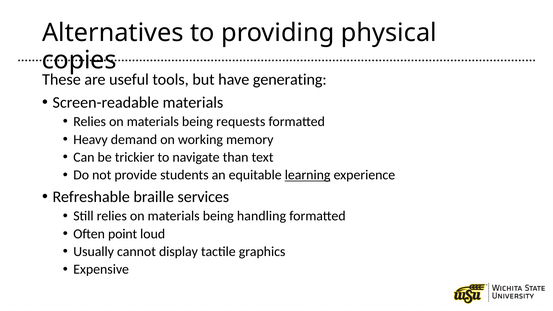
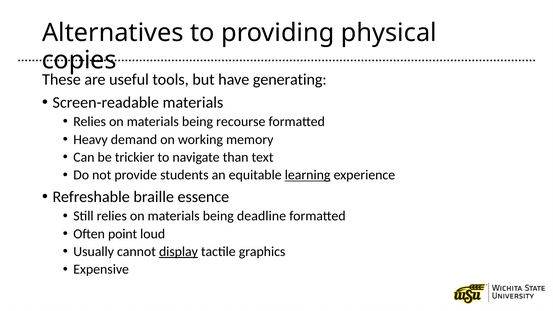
requests: requests -> recourse (241, 122)
services: services -> essence (203, 197)
handling: handling -> deadline (262, 216)
display underline: none -> present (178, 252)
